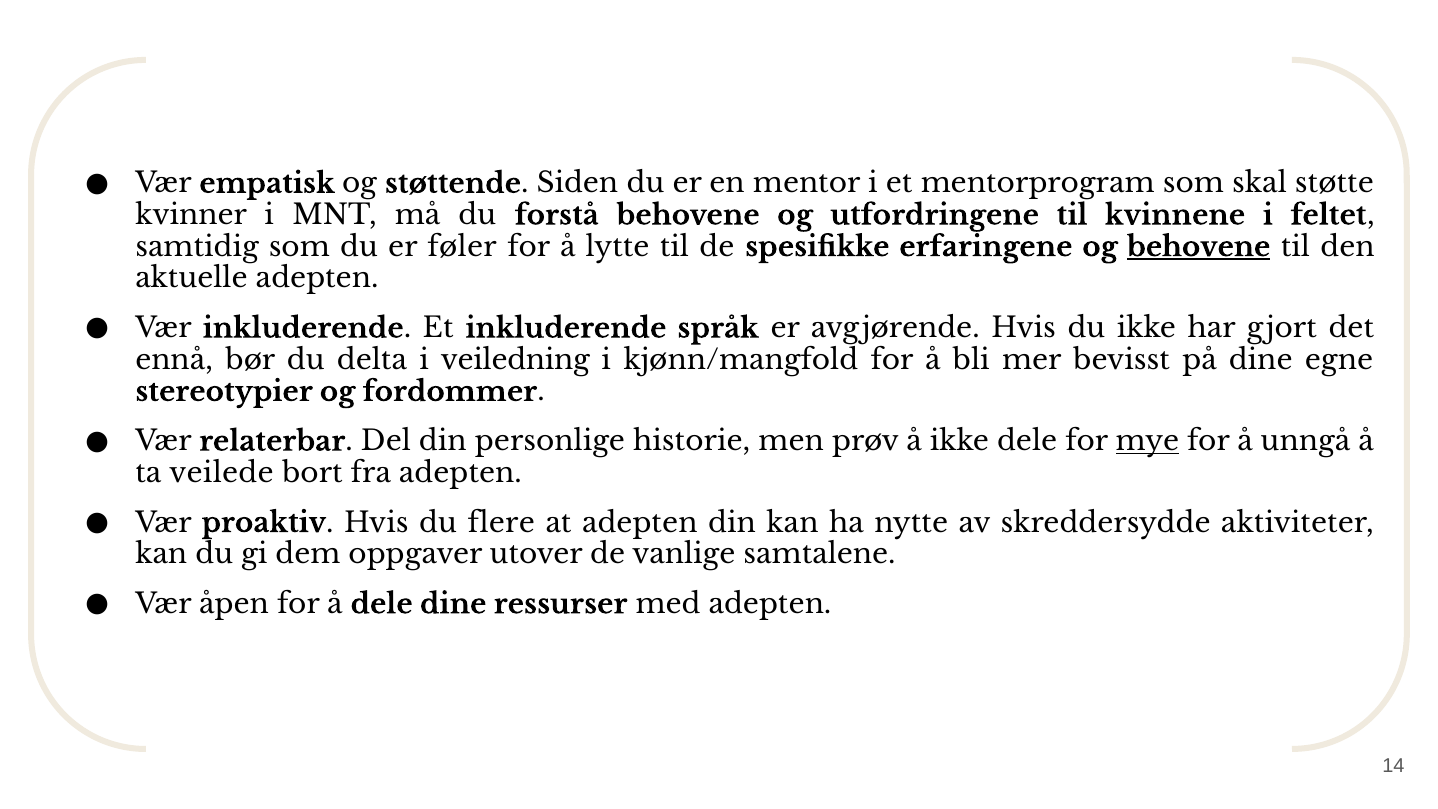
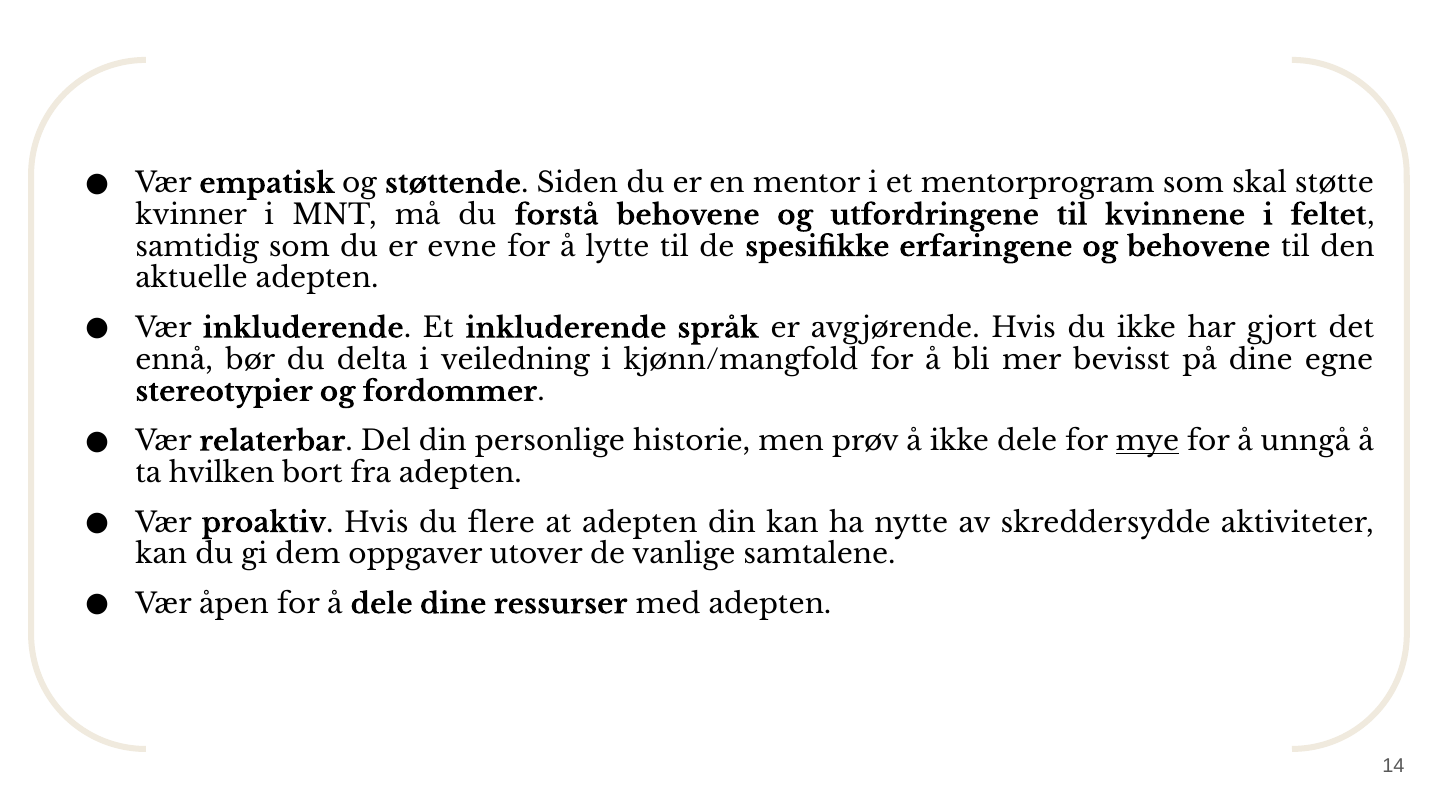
føler: føler -> evne (462, 247)
behovene underline: present -> none (1199, 247)
veilede: veilede -> hvilken (222, 473)
